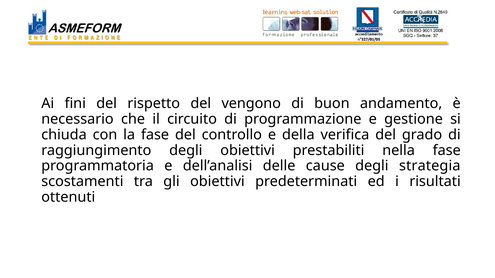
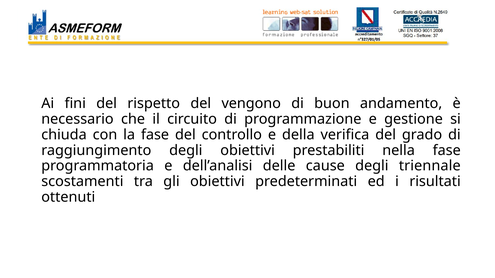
strategia: strategia -> triennale (430, 166)
